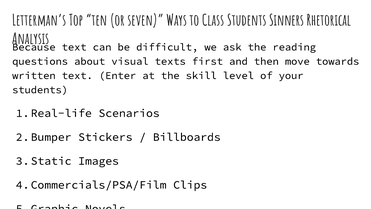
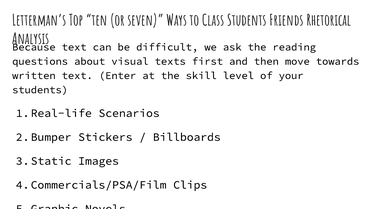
Sinners: Sinners -> Friends (286, 20)
